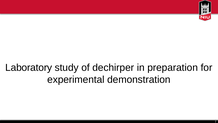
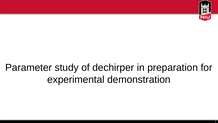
Laboratory: Laboratory -> Parameter (29, 67)
